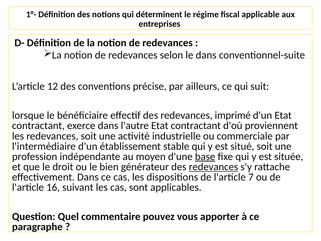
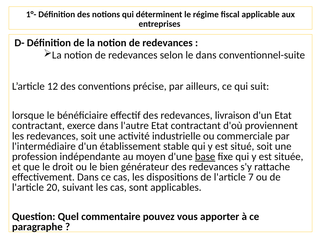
imprimé: imprimé -> livraison (233, 115)
redevances underline: present -> none (213, 167)
16: 16 -> 20 (53, 187)
